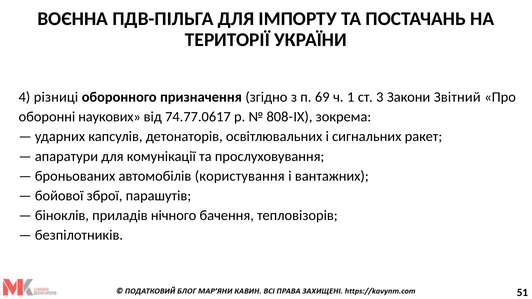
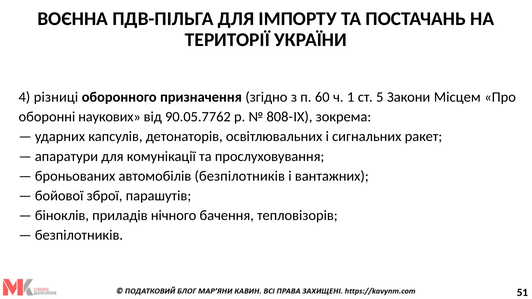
69: 69 -> 60 (322, 97)
3: 3 -> 5 (380, 97)
Звітний: Звітний -> Місцем (457, 97)
74.77.0617: 74.77.0617 -> 90.05.7762 (198, 117)
автомобілів користування: користування -> безпілотників (240, 176)
